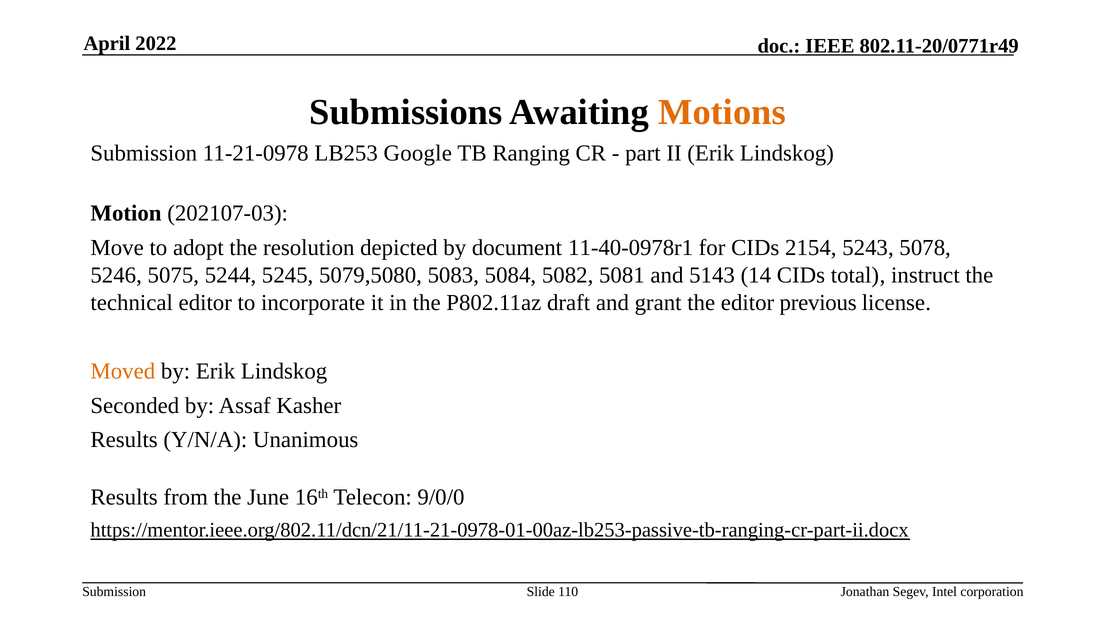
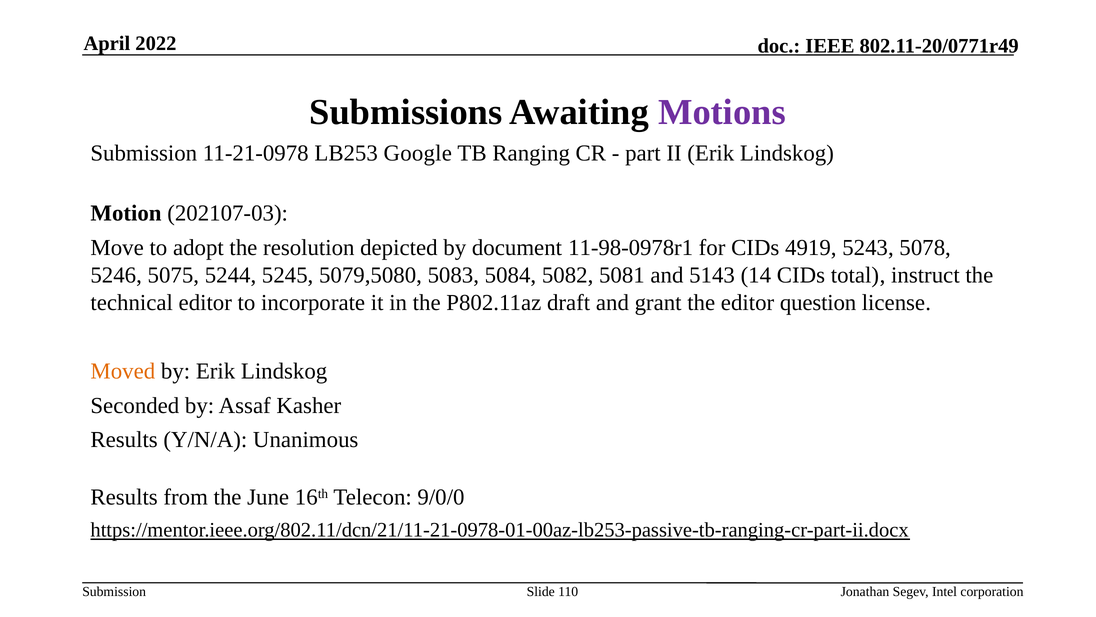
Motions colour: orange -> purple (722, 112)
11-40-0978r1: 11-40-0978r1 -> 11-98-0978r1 (631, 248)
2154: 2154 -> 4919 (811, 248)
previous: previous -> question (818, 302)
